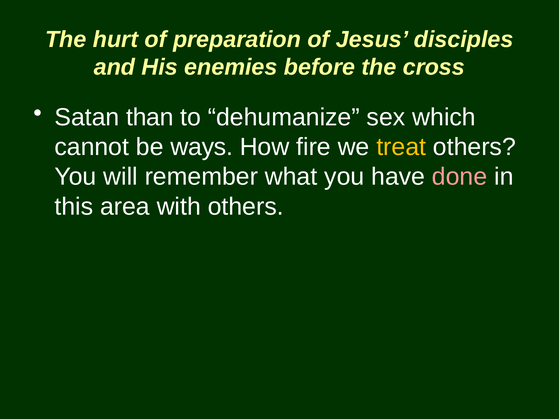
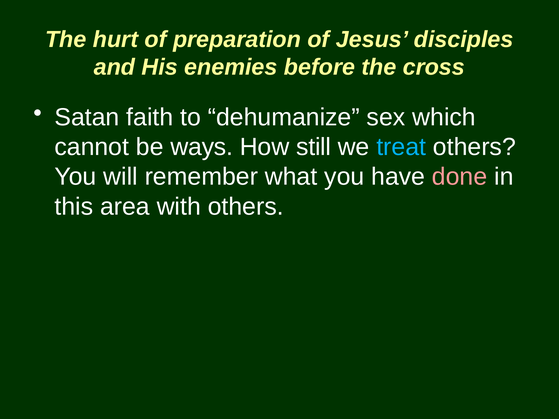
than: than -> faith (150, 117)
fire: fire -> still (314, 147)
treat colour: yellow -> light blue (401, 147)
